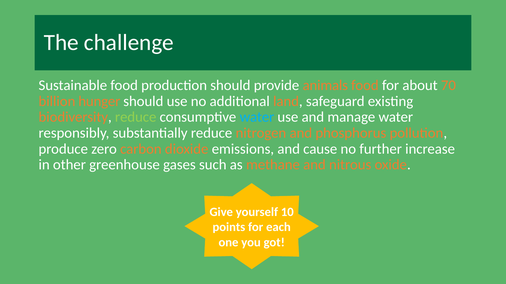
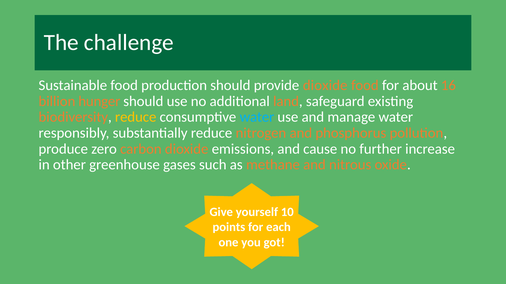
provide animals: animals -> dioxide (325, 86)
70: 70 -> 16 (448, 86)
reduce colour: light green -> yellow (136, 117)
